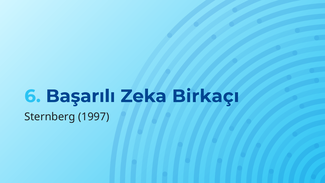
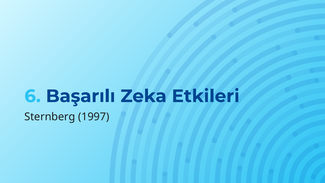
Birkaçı: Birkaçı -> Etkileri (206, 96)
